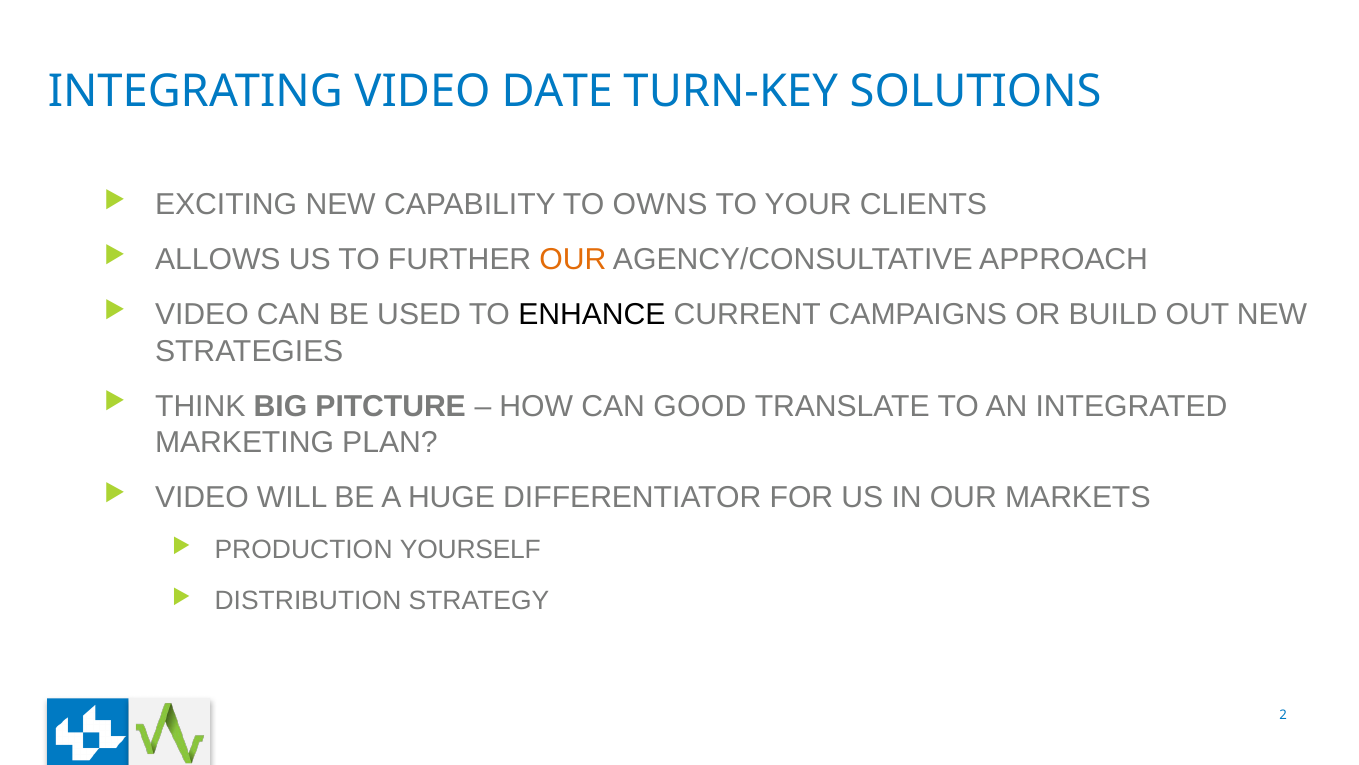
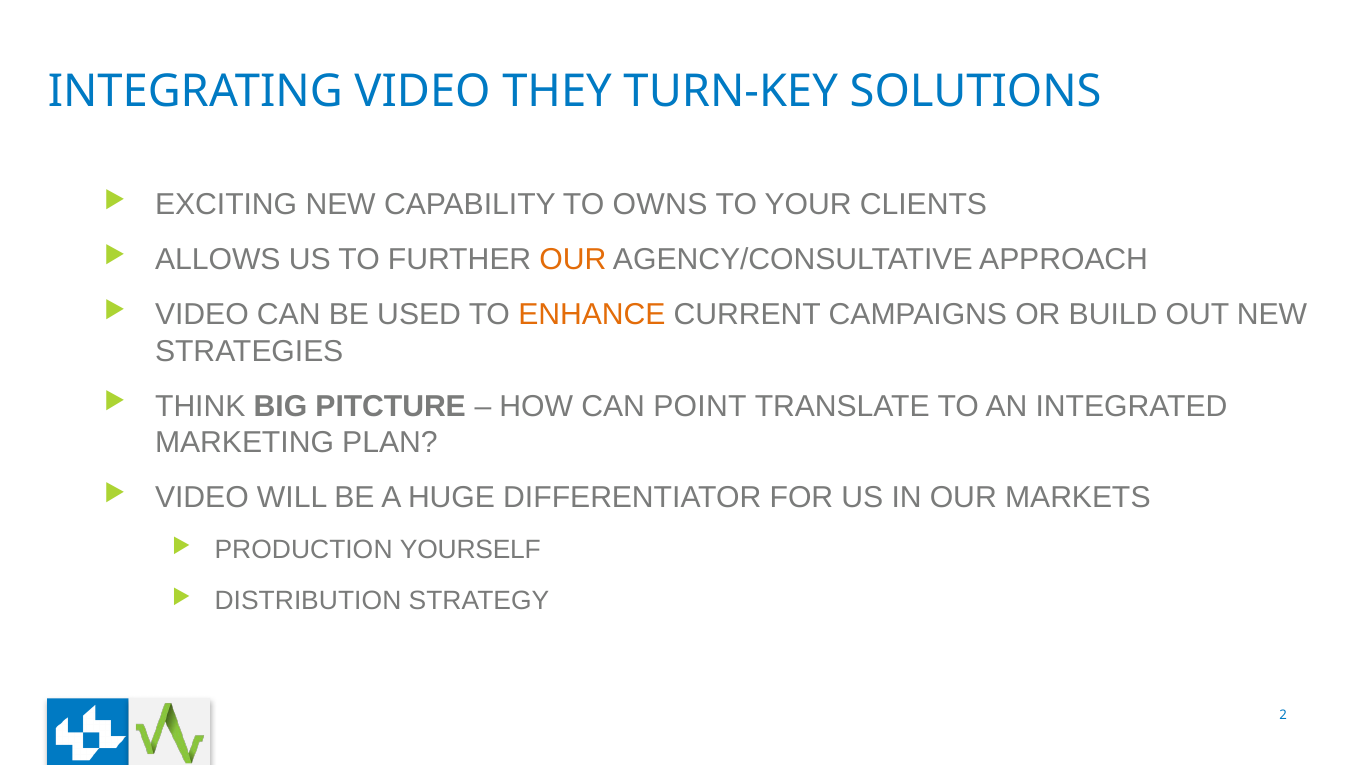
DATE: DATE -> THEY (557, 92)
ENHANCE colour: black -> orange (592, 315)
GOOD: GOOD -> POINT (700, 406)
